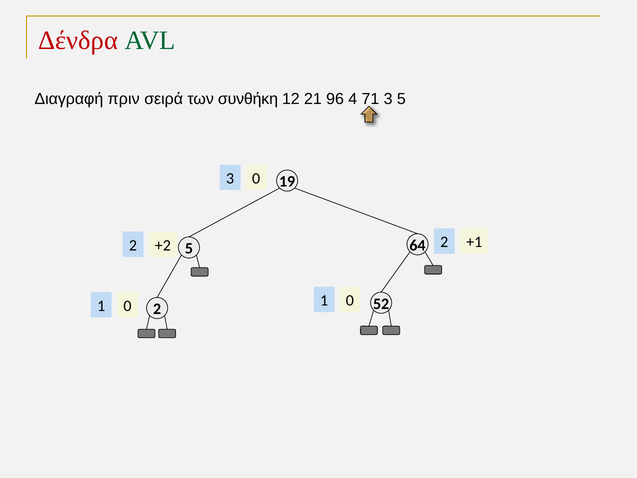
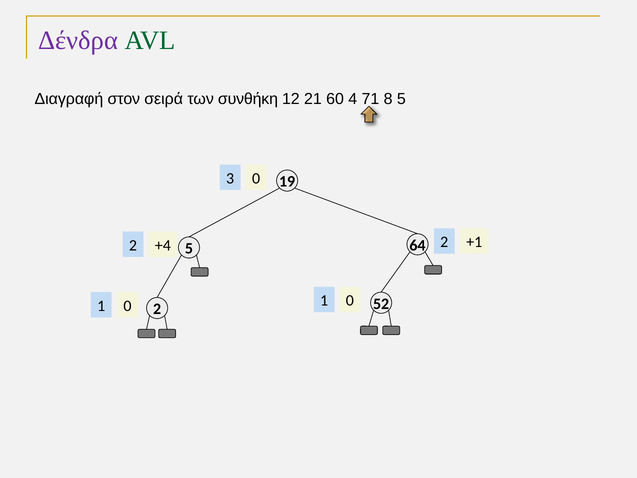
Δένδρα colour: red -> purple (78, 40)
πριν: πριν -> στον (124, 99)
96: 96 -> 60 (335, 99)
3: 3 -> 8 (388, 99)
+2: +2 -> +4 (163, 245)
